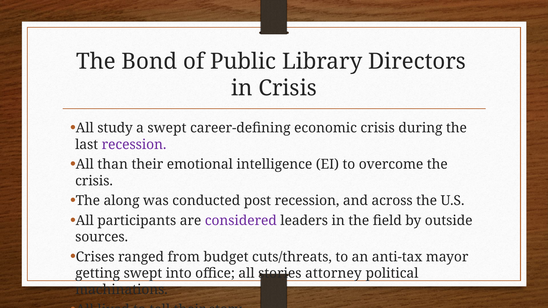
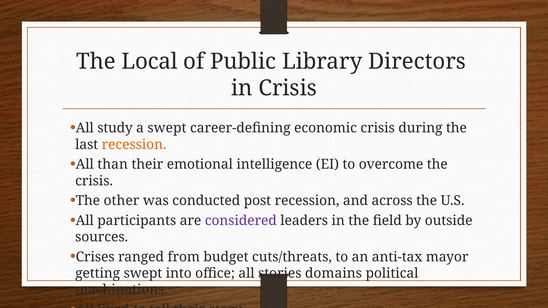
Bond: Bond -> Local (150, 62)
recession colour: purple -> orange (134, 145)
along: along -> other (121, 201)
attorney: attorney -> domains (333, 273)
